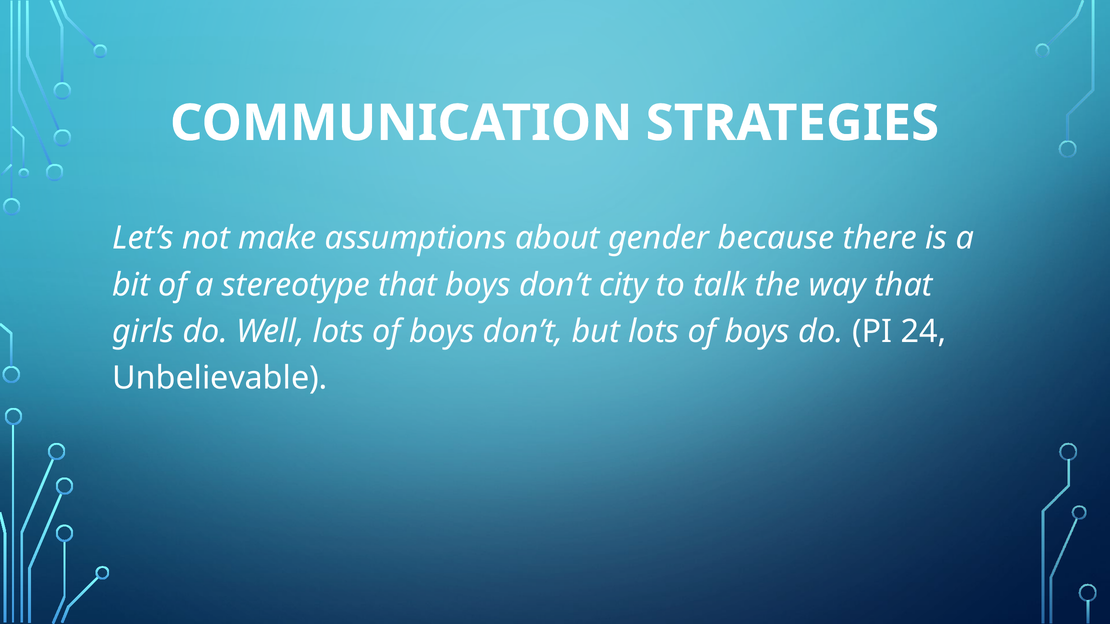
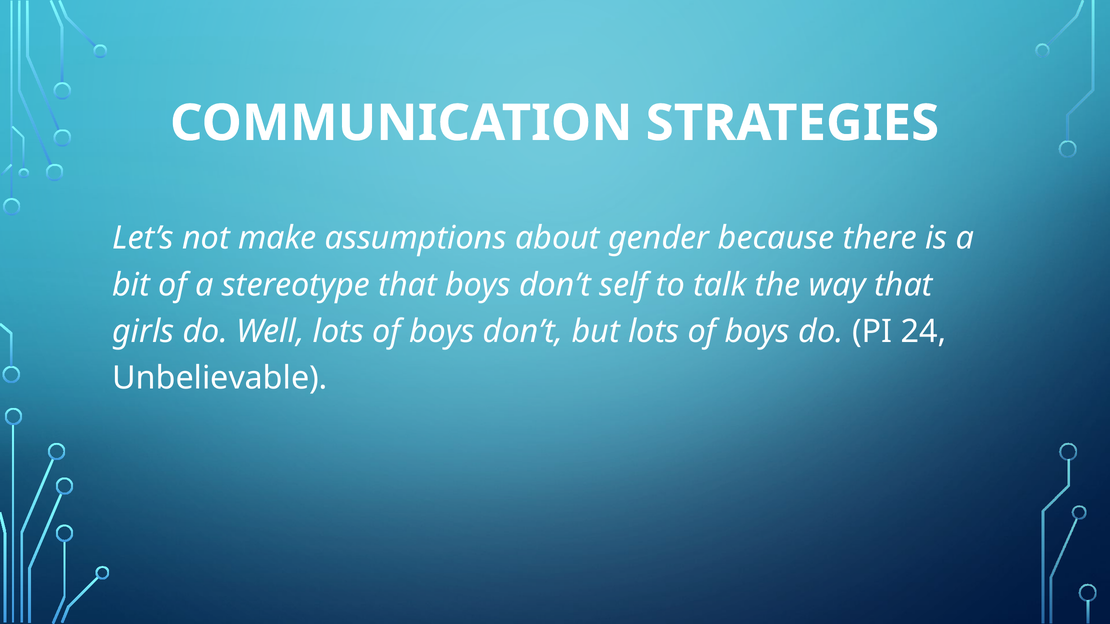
city: city -> self (623, 285)
